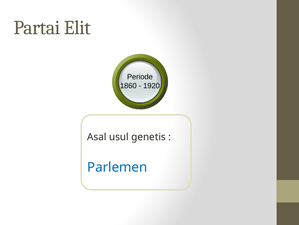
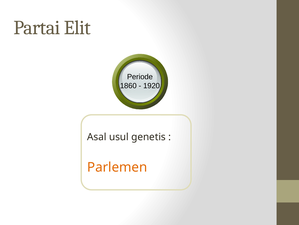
Parlemen colour: blue -> orange (117, 167)
